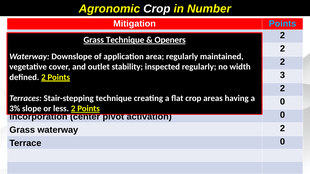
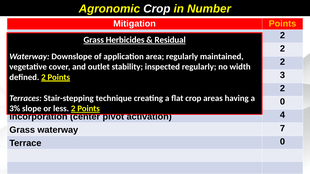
Points colour: light blue -> yellow (282, 24)
Technique: Technique -> Herbicides (125, 40)
Openers: Openers -> Residual (170, 40)
0: 0 -> 4 (282, 115)
waterway 2: 2 -> 7 (282, 129)
